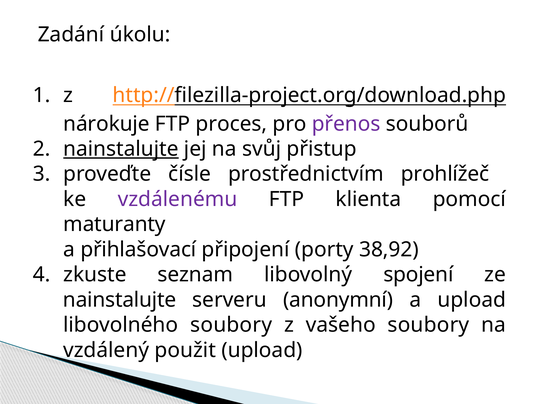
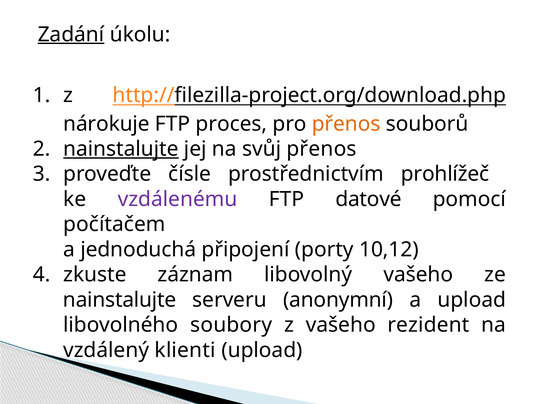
Zadání underline: none -> present (71, 34)
přenos colour: purple -> orange (346, 124)
svůj přistup: přistup -> přenos (322, 149)
klienta: klienta -> datové (369, 199)
maturanty: maturanty -> počítačem (114, 225)
přihlašovací: přihlašovací -> jednoduchá (138, 250)
38,92: 38,92 -> 10,12 (389, 250)
seznam: seznam -> záznam (195, 275)
libovolný spojení: spojení -> vašeho (418, 275)
vašeho soubory: soubory -> rezident (428, 325)
použit: použit -> klienti (185, 350)
